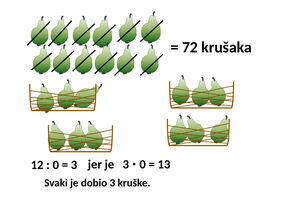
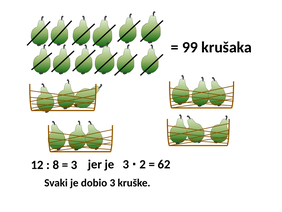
72: 72 -> 99 (190, 47)
0: 0 -> 8 (56, 165)
3 0: 0 -> 2 (143, 164)
13: 13 -> 62 (164, 164)
